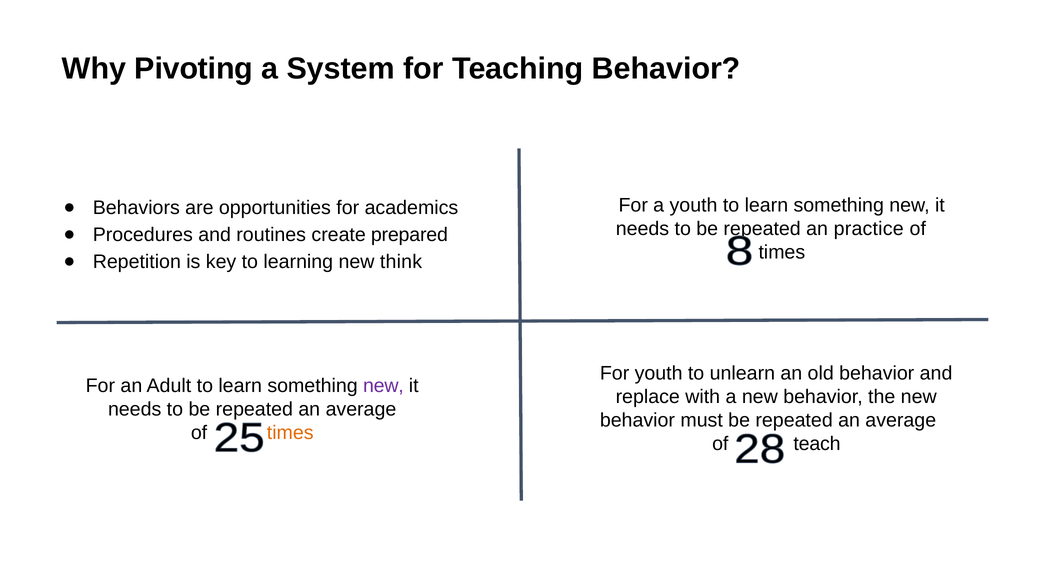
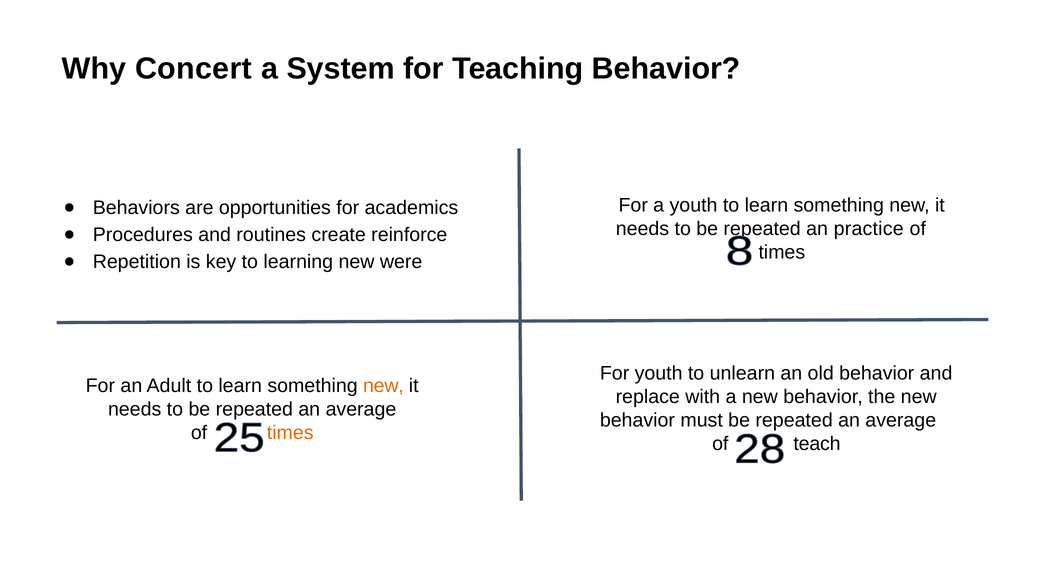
Pivoting: Pivoting -> Concert (193, 68)
prepared: prepared -> reinforce (409, 235)
think: think -> were (401, 262)
new colour: purple -> orange (383, 386)
